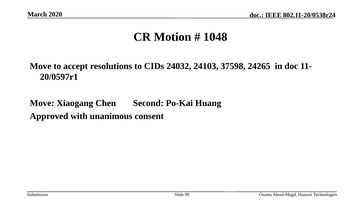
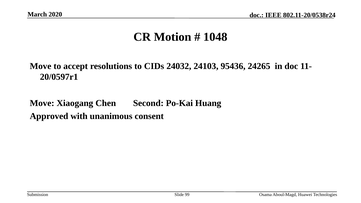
37598: 37598 -> 95436 (233, 66)
